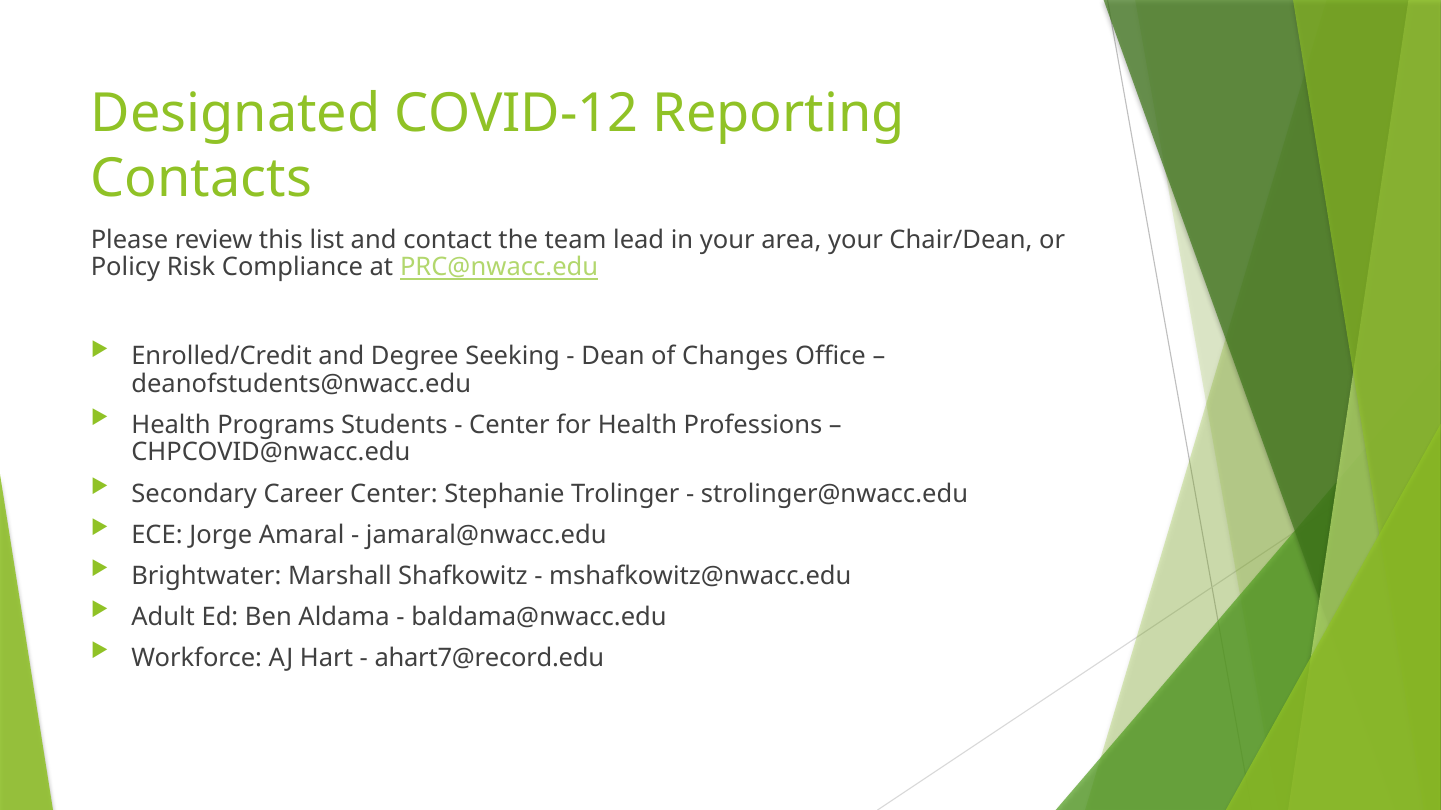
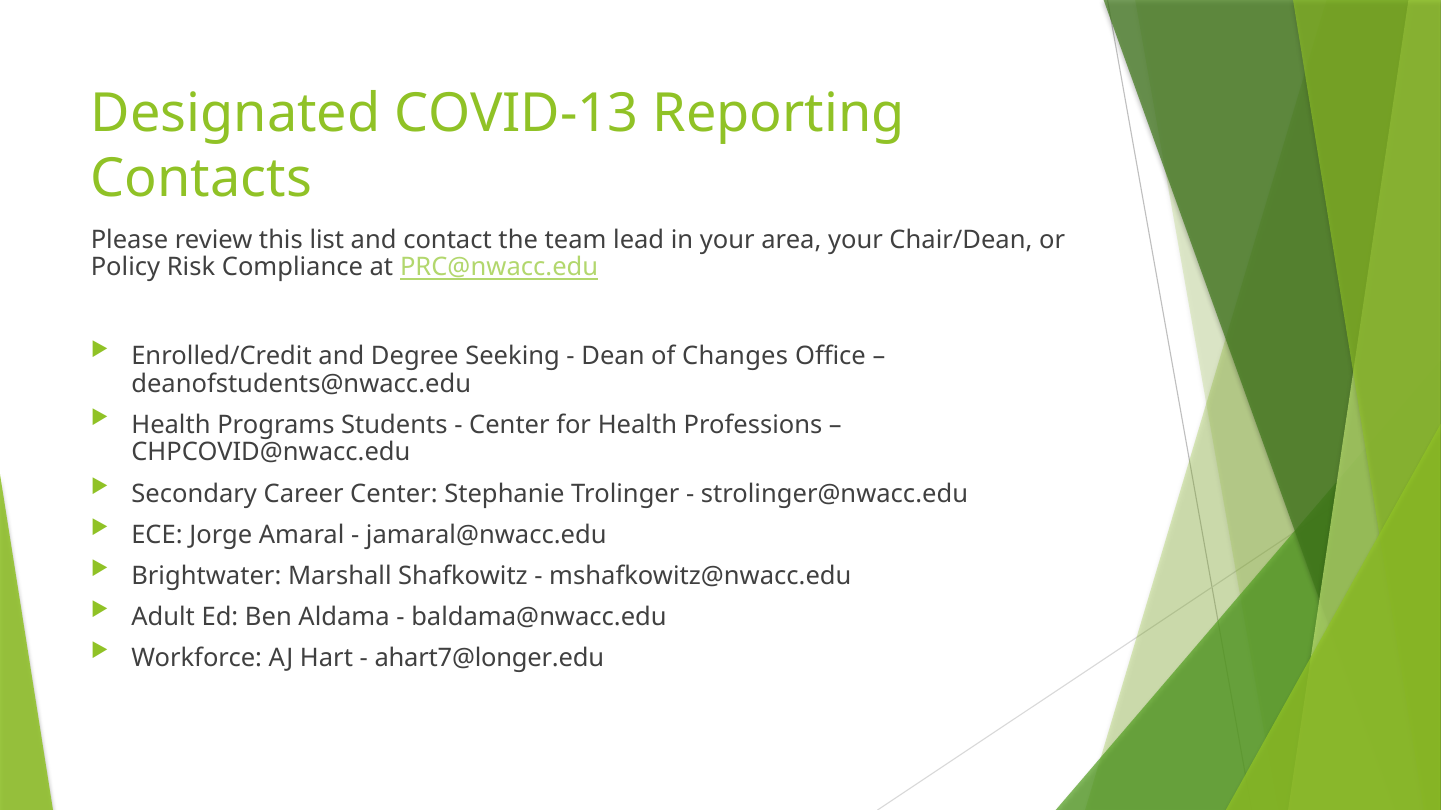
COVID-12: COVID-12 -> COVID-13 (517, 114)
ahart7@record.edu: ahart7@record.edu -> ahart7@longer.edu (489, 658)
